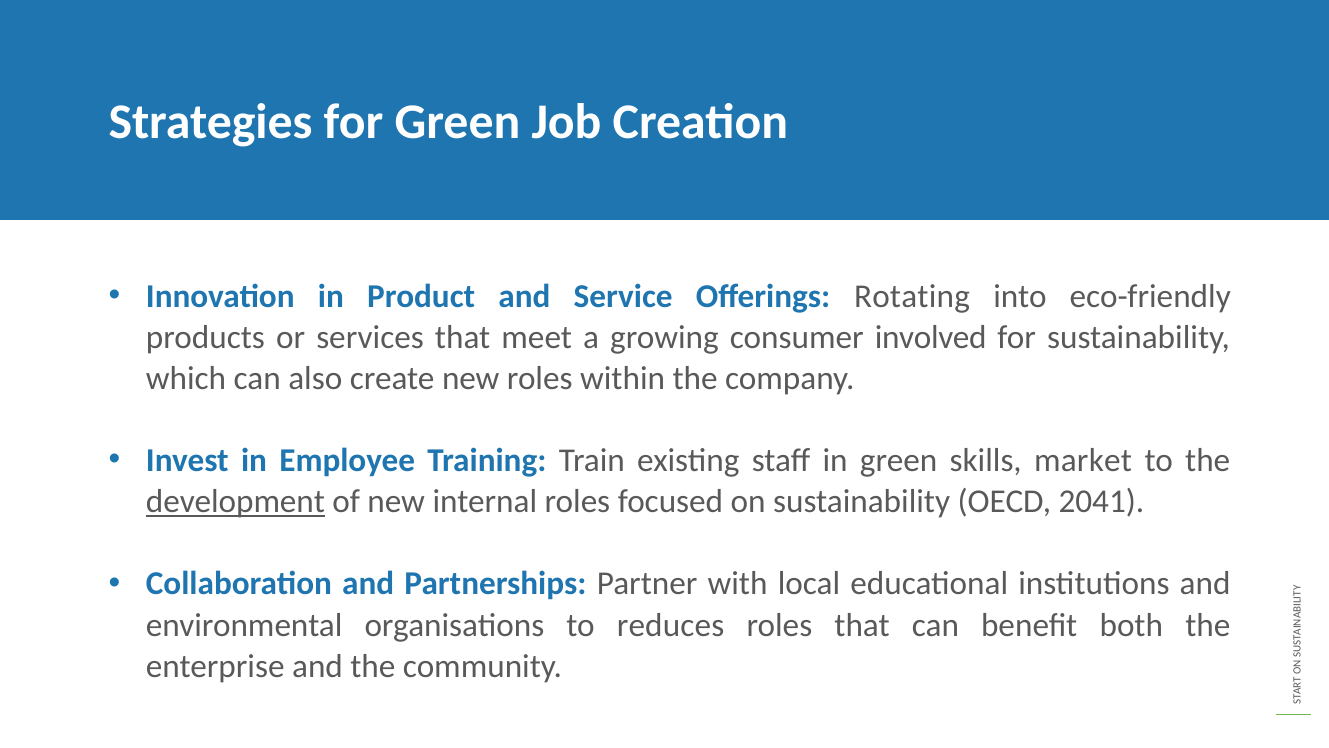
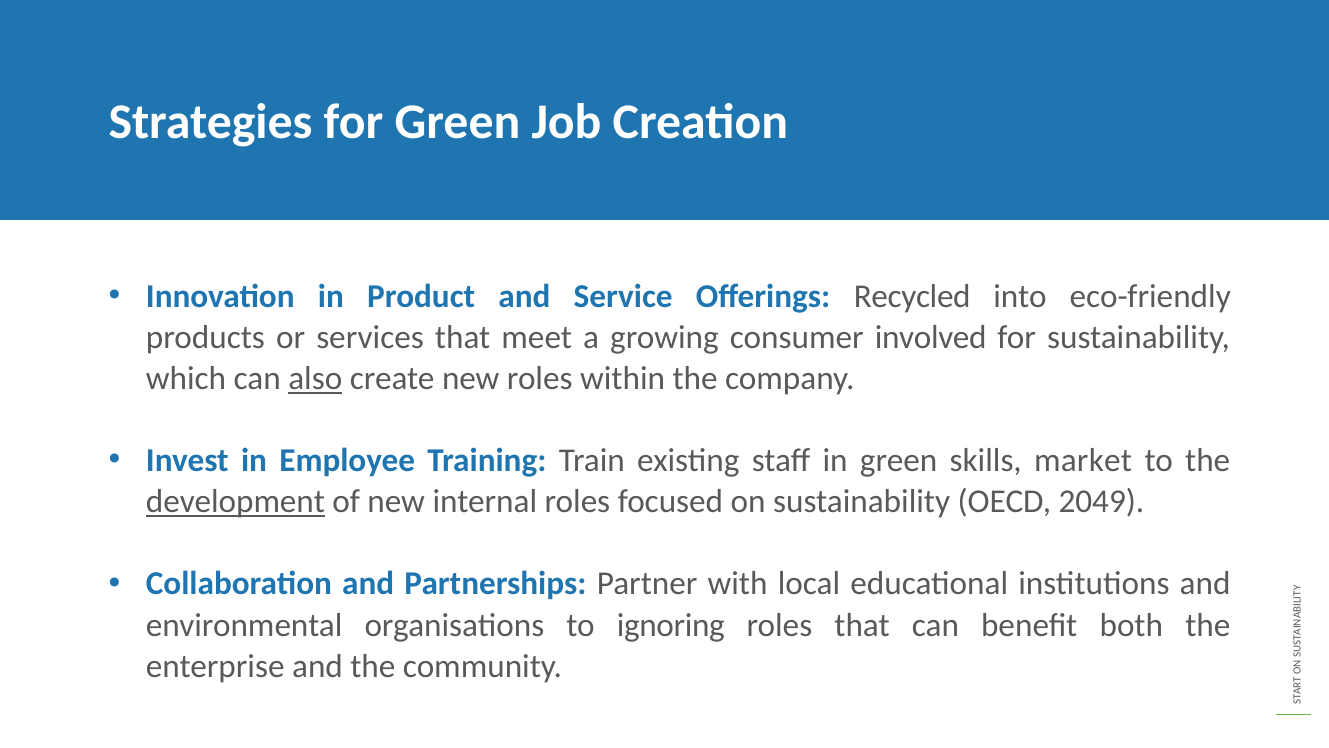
Rotating: Rotating -> Recycled (912, 296)
also underline: none -> present (315, 378)
2041: 2041 -> 2049 (1101, 502)
reduces: reduces -> ignoring (671, 625)
